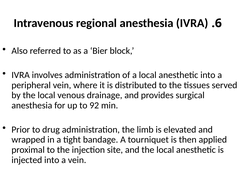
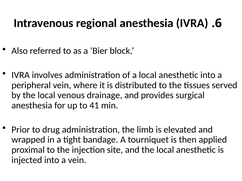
92: 92 -> 41 (94, 106)
